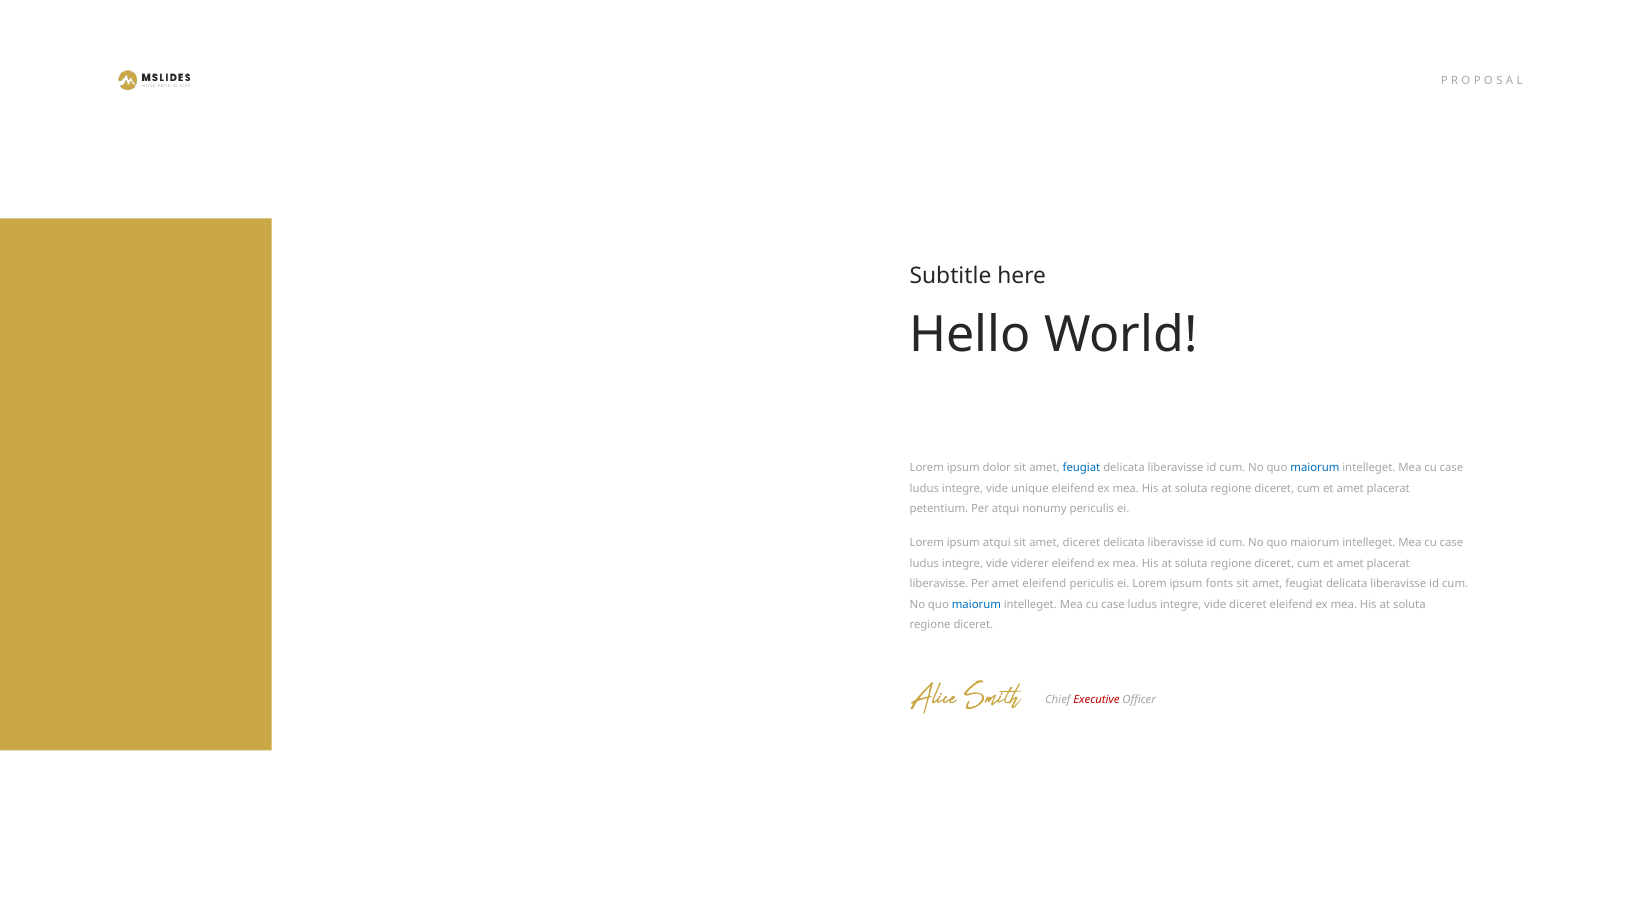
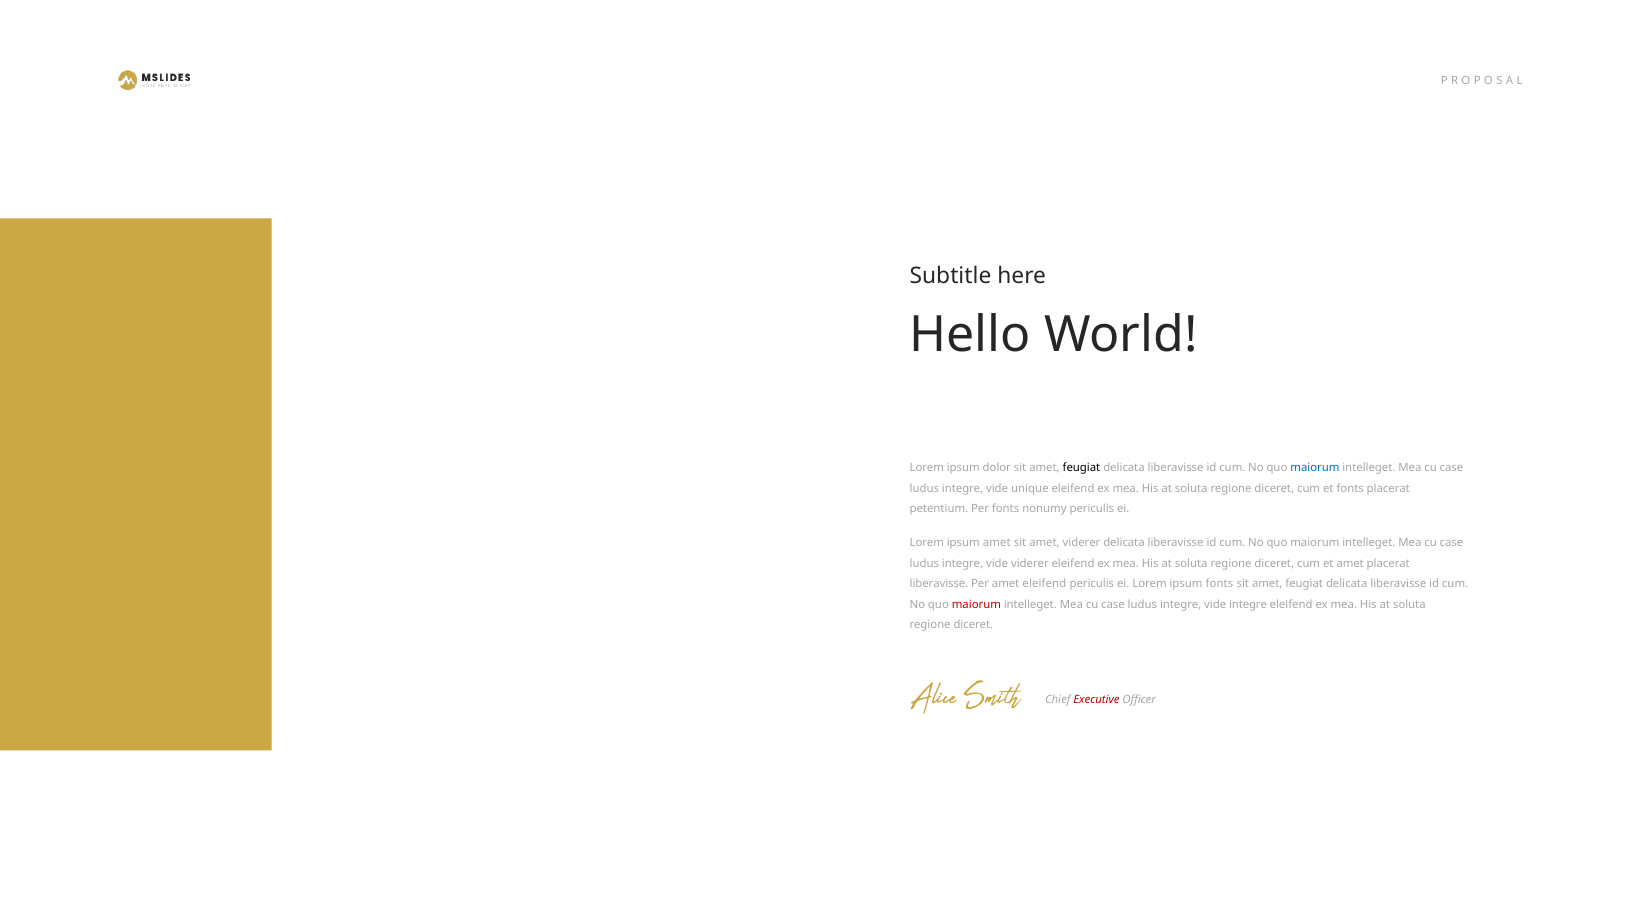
feugiat colour: blue -> black (1082, 468)
amet: amet -> fonts (1350, 489)
Per atqui: atqui -> fonts (1006, 509)
ipsum atqui: atqui -> amet (997, 543)
amet diceret: diceret -> viderer (1082, 543)
maiorum colour: blue -> red (976, 605)
vide diceret: diceret -> integre (1248, 605)
